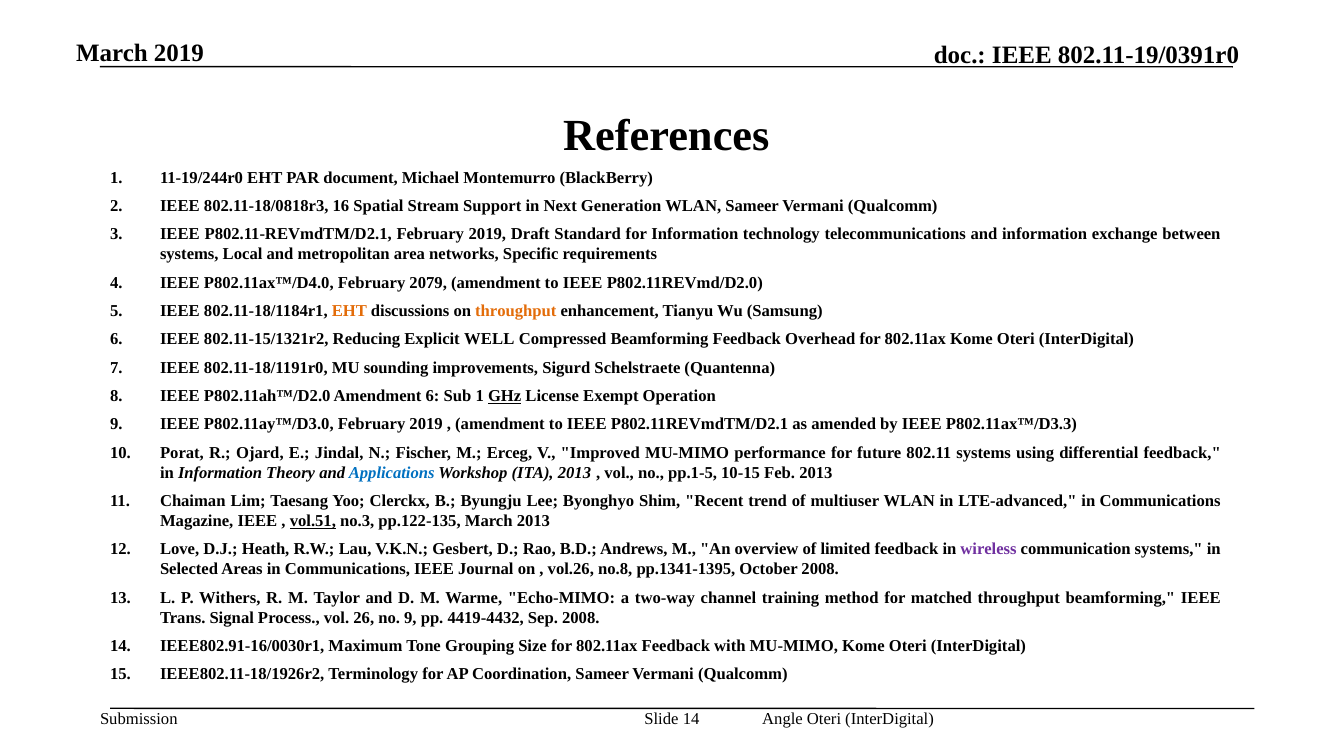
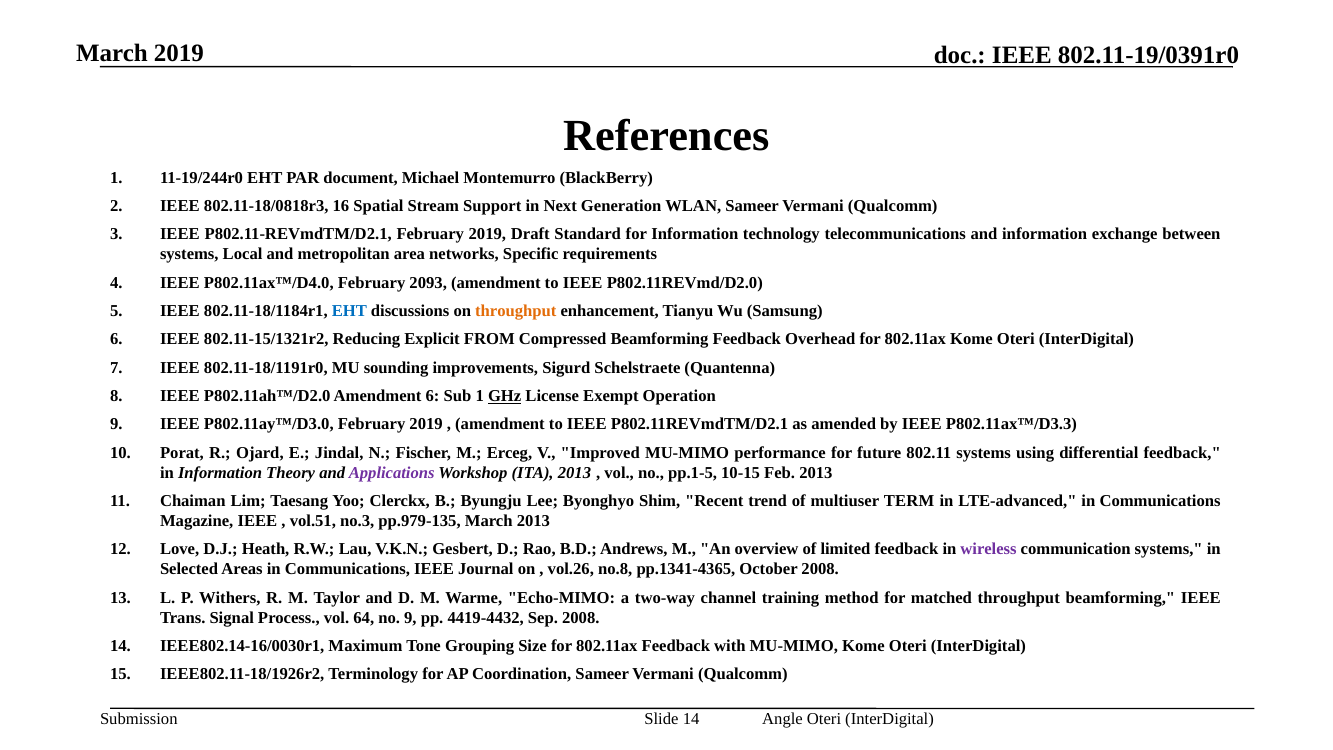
2079: 2079 -> 2093 (428, 283)
EHT colour: orange -> blue (349, 311)
WELL: WELL -> FROM (489, 339)
Applications colour: blue -> purple (392, 473)
multiuser WLAN: WLAN -> TERM (909, 501)
vol.51 underline: present -> none (313, 521)
pp.122-135: pp.122-135 -> pp.979-135 (420, 521)
pp.1341-1395: pp.1341-1395 -> pp.1341-4365 (686, 569)
26: 26 -> 64 (364, 618)
IEEE802.91-16/0030r1: IEEE802.91-16/0030r1 -> IEEE802.14-16/0030r1 (242, 646)
